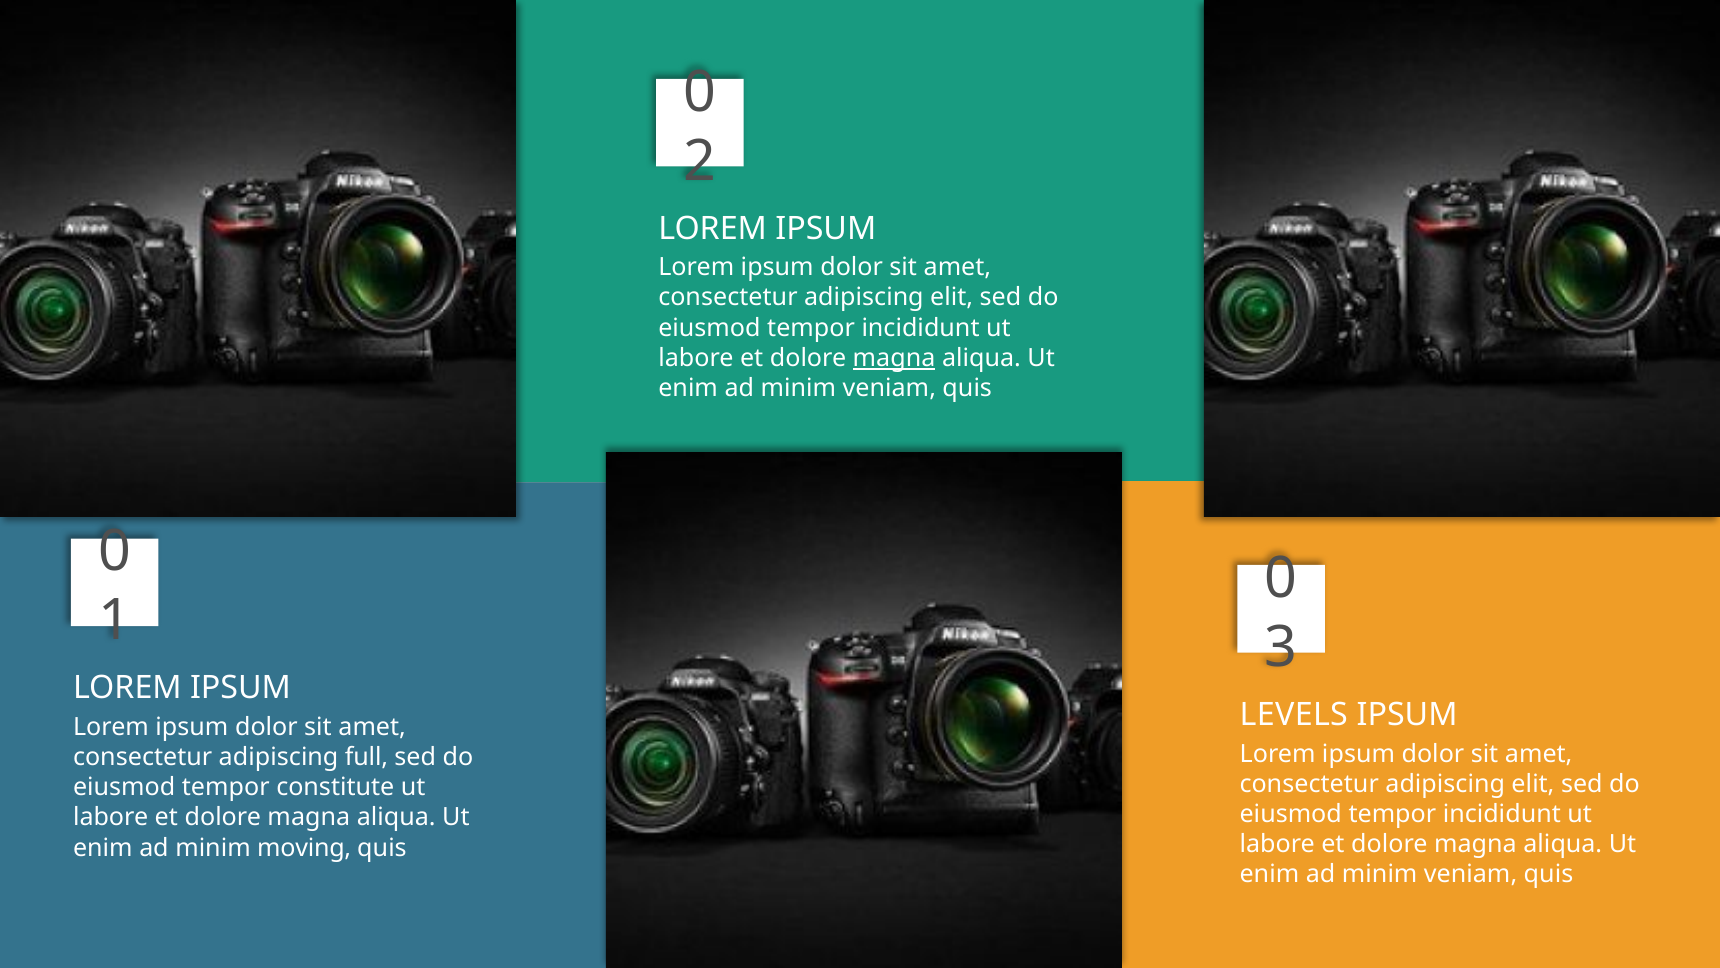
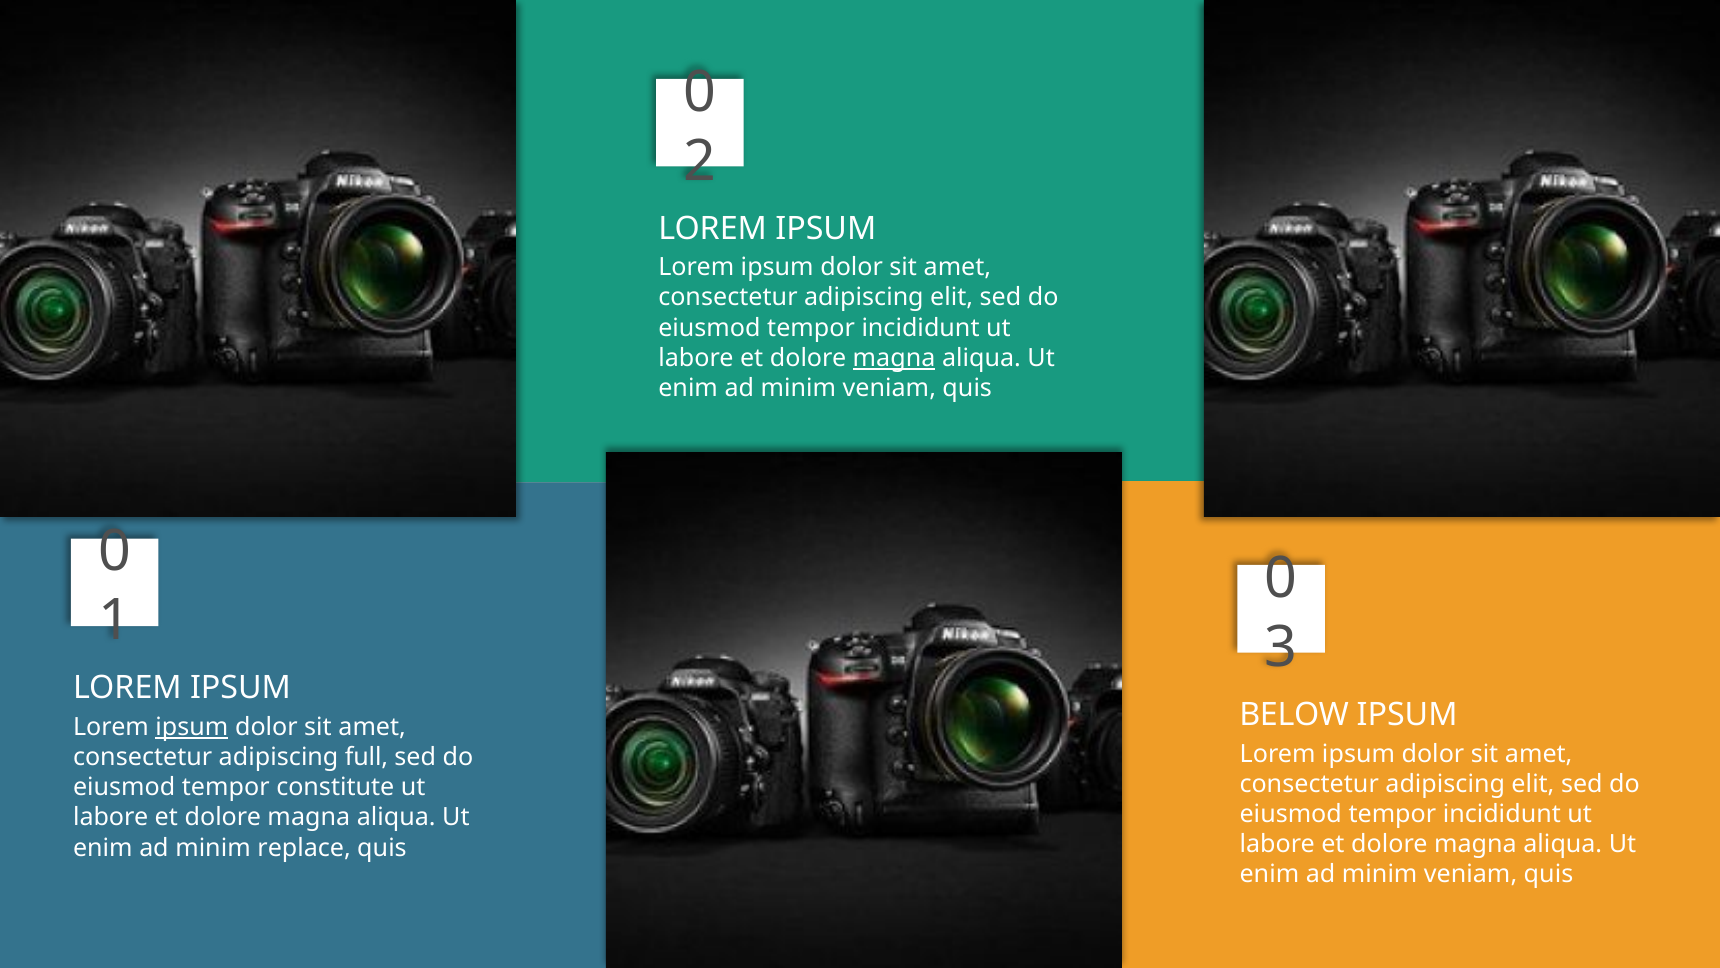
LEVELS: LEVELS -> BELOW (1294, 714)
ipsum underline: none -> present (192, 727)
moving: moving -> replace (304, 847)
